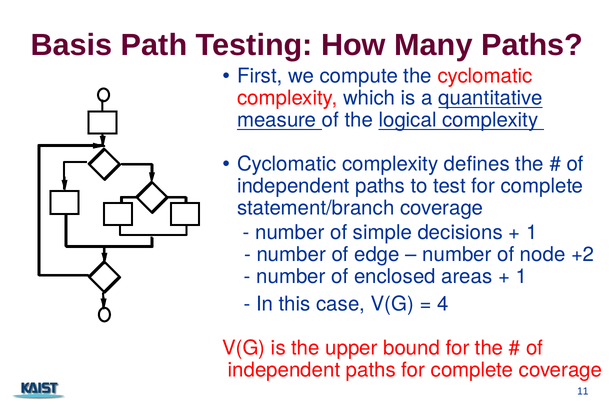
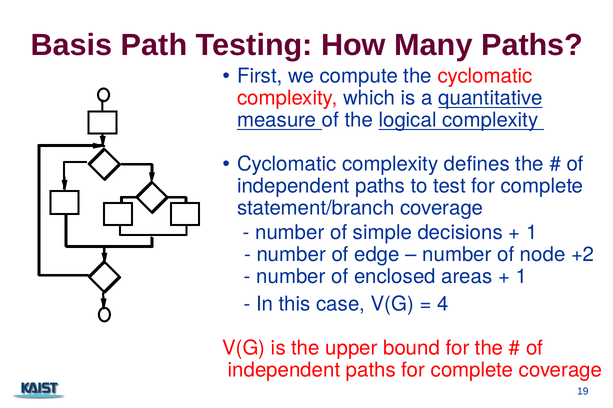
11: 11 -> 19 (583, 392)
